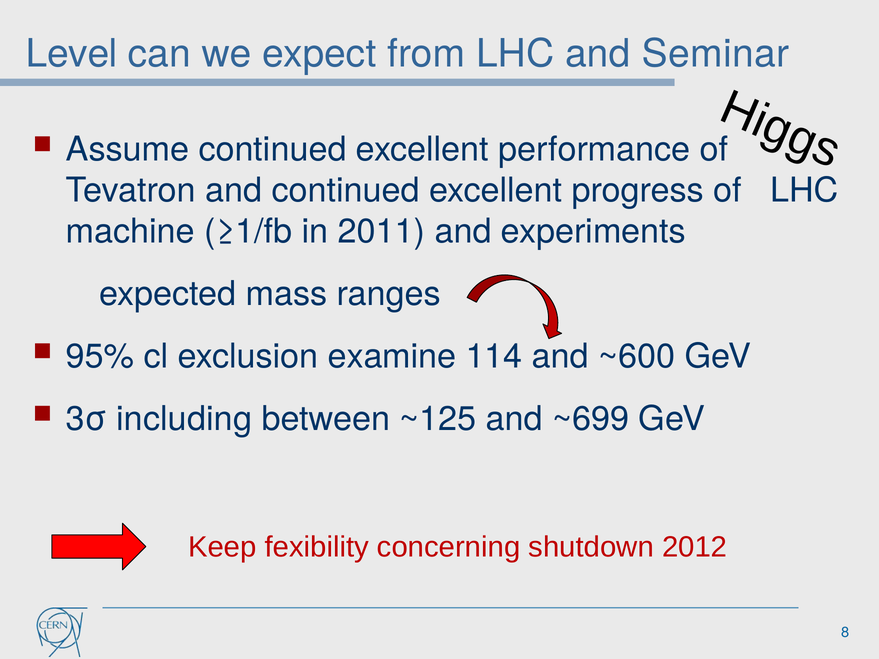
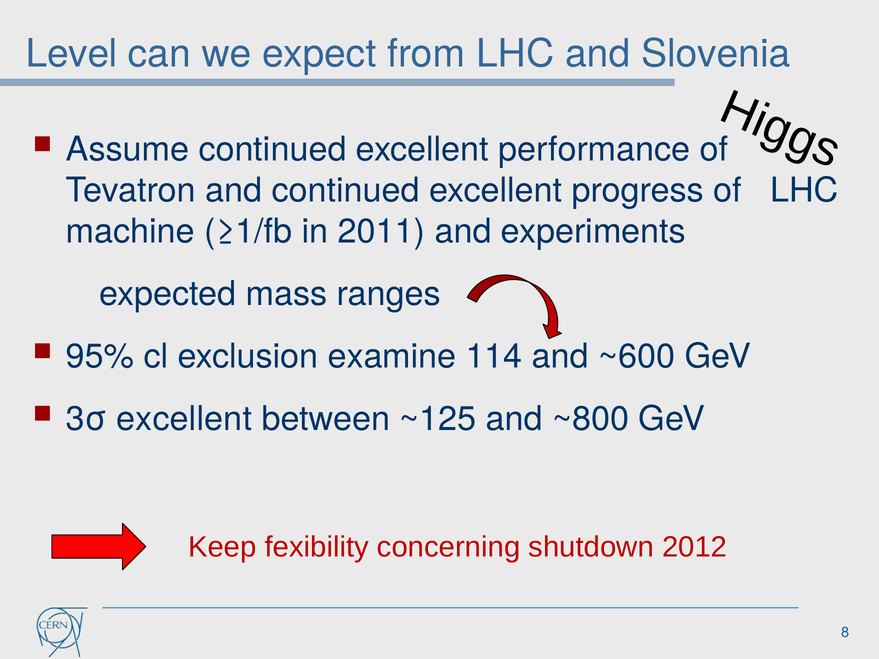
Seminar: Seminar -> Slovenia (716, 54)
3σ including: including -> excellent (184, 419)
~699: ~699 -> ~800 (591, 419)
